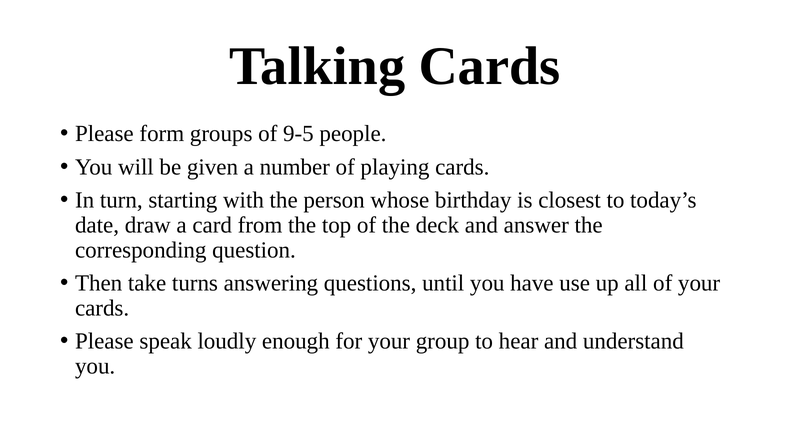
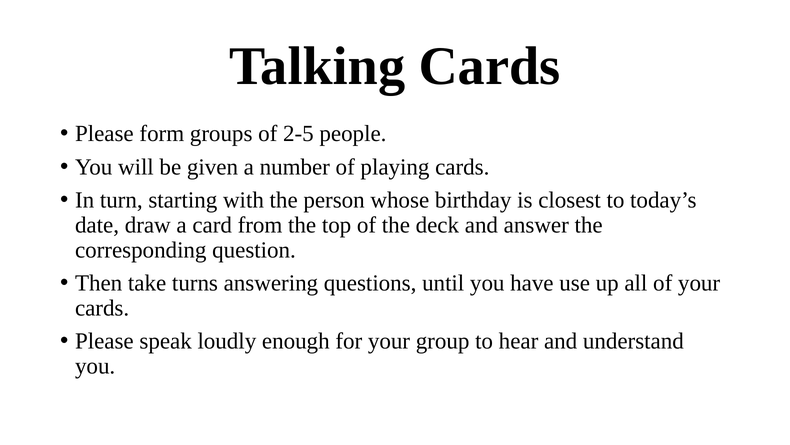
9-5: 9-5 -> 2-5 (298, 134)
